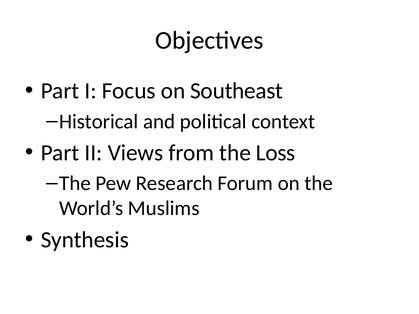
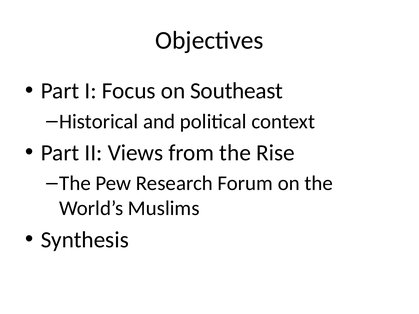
Loss: Loss -> Rise (275, 153)
